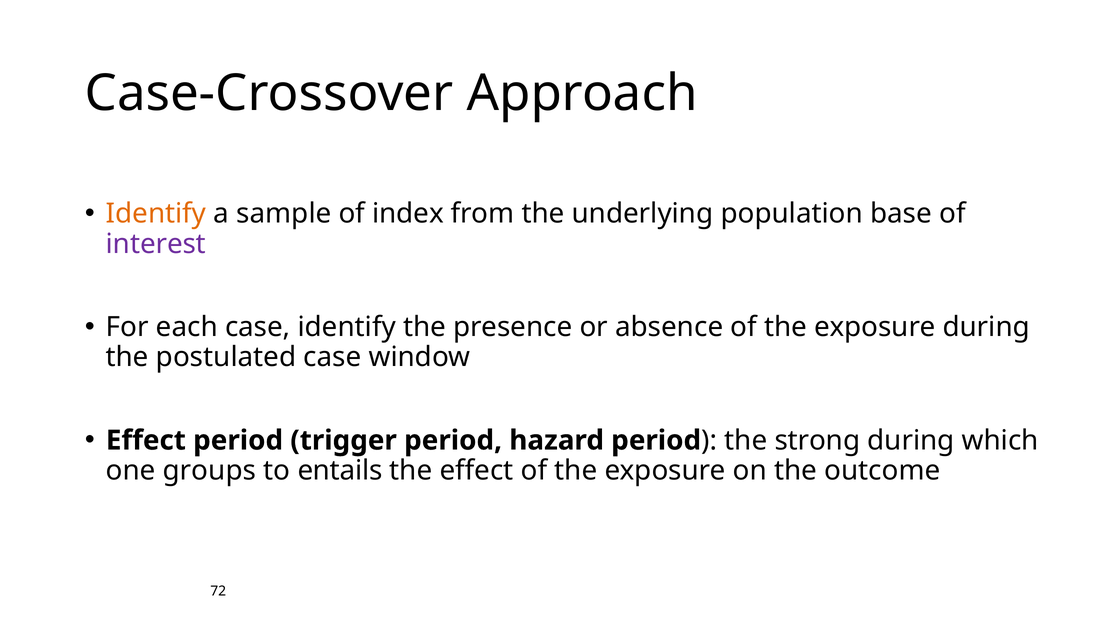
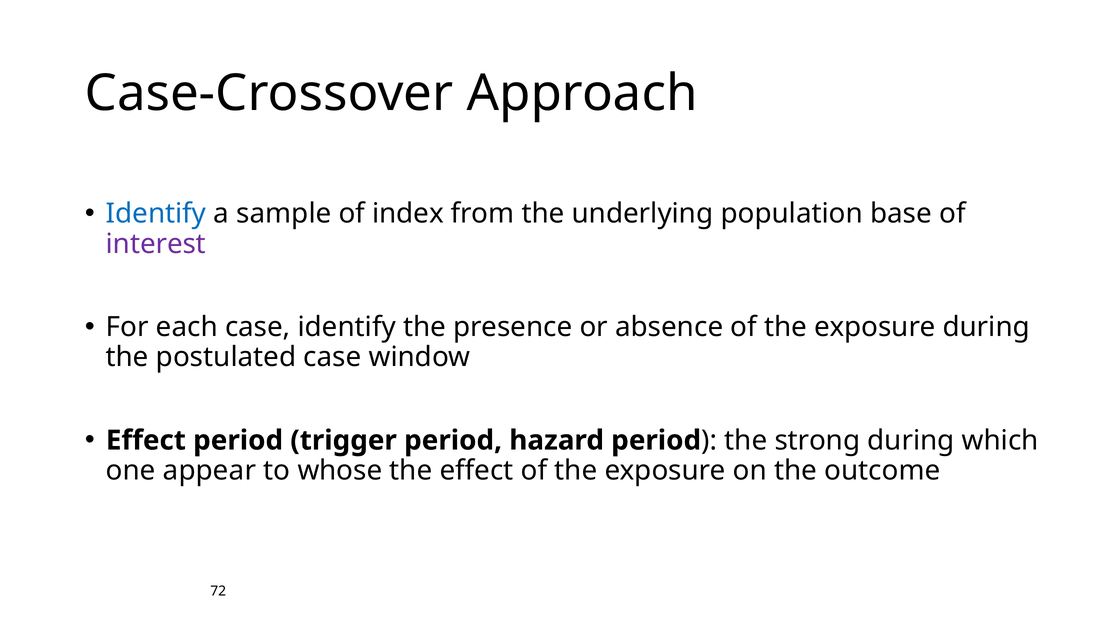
Identify colour: orange -> blue (156, 214)
groups: groups -> appear (209, 471)
entails: entails -> whose (340, 471)
